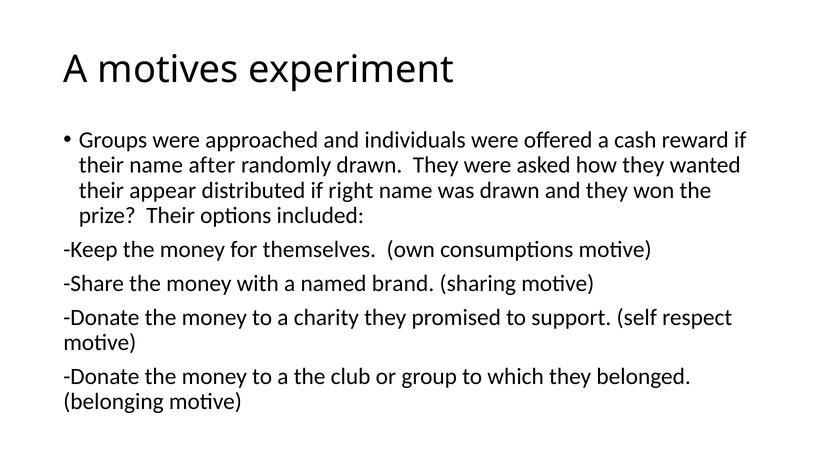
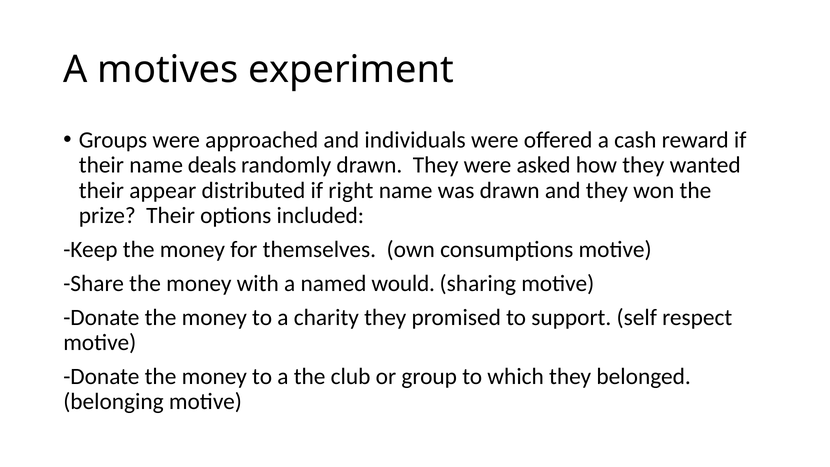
after: after -> deals (212, 165)
brand: brand -> would (403, 283)
